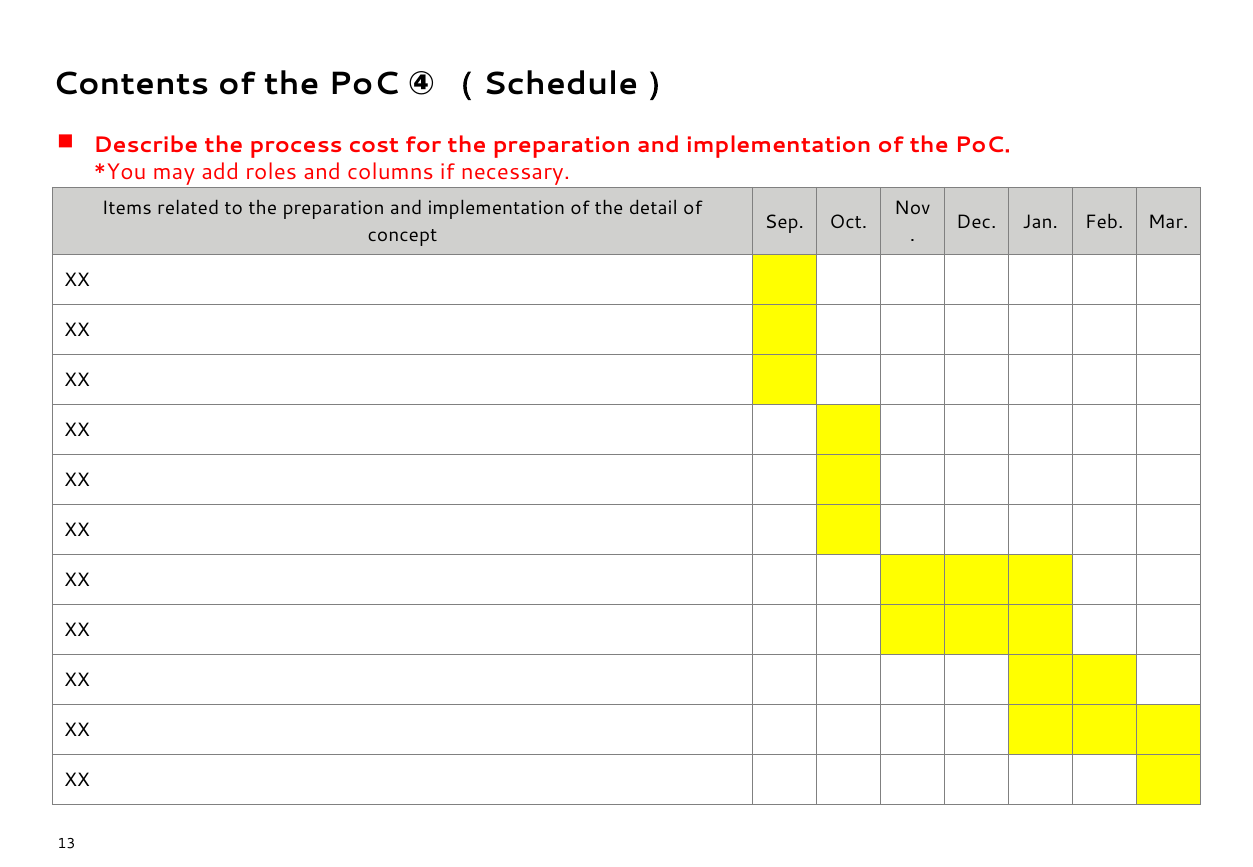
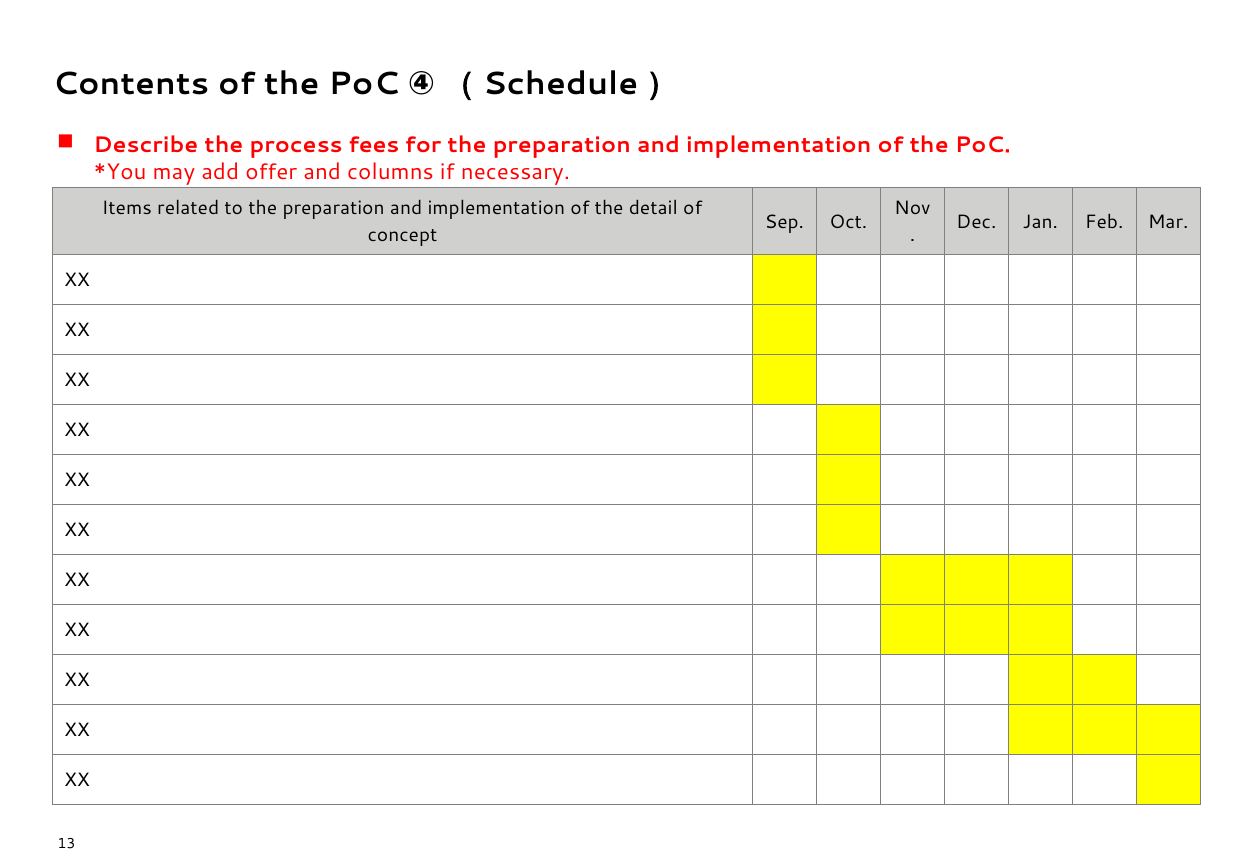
cost: cost -> fees (374, 146)
roles: roles -> offer (271, 173)
